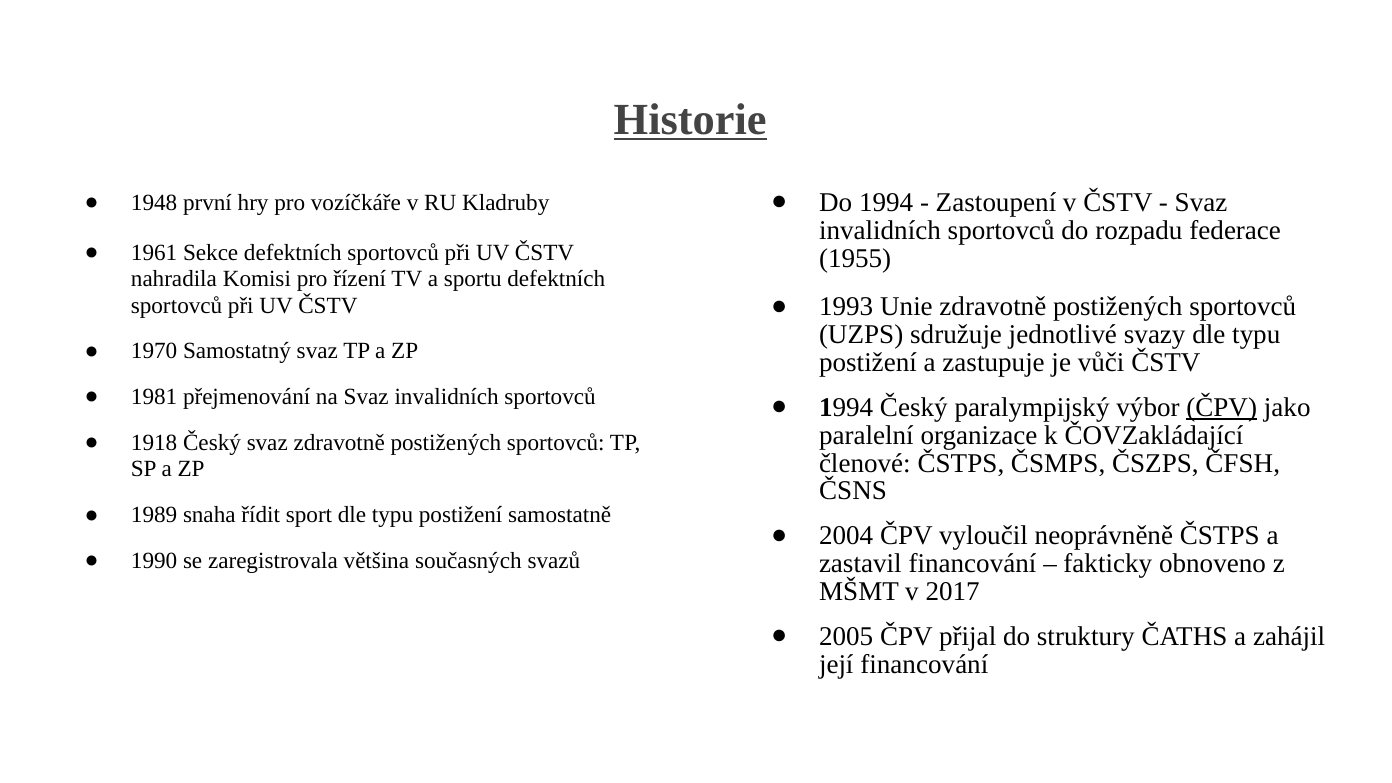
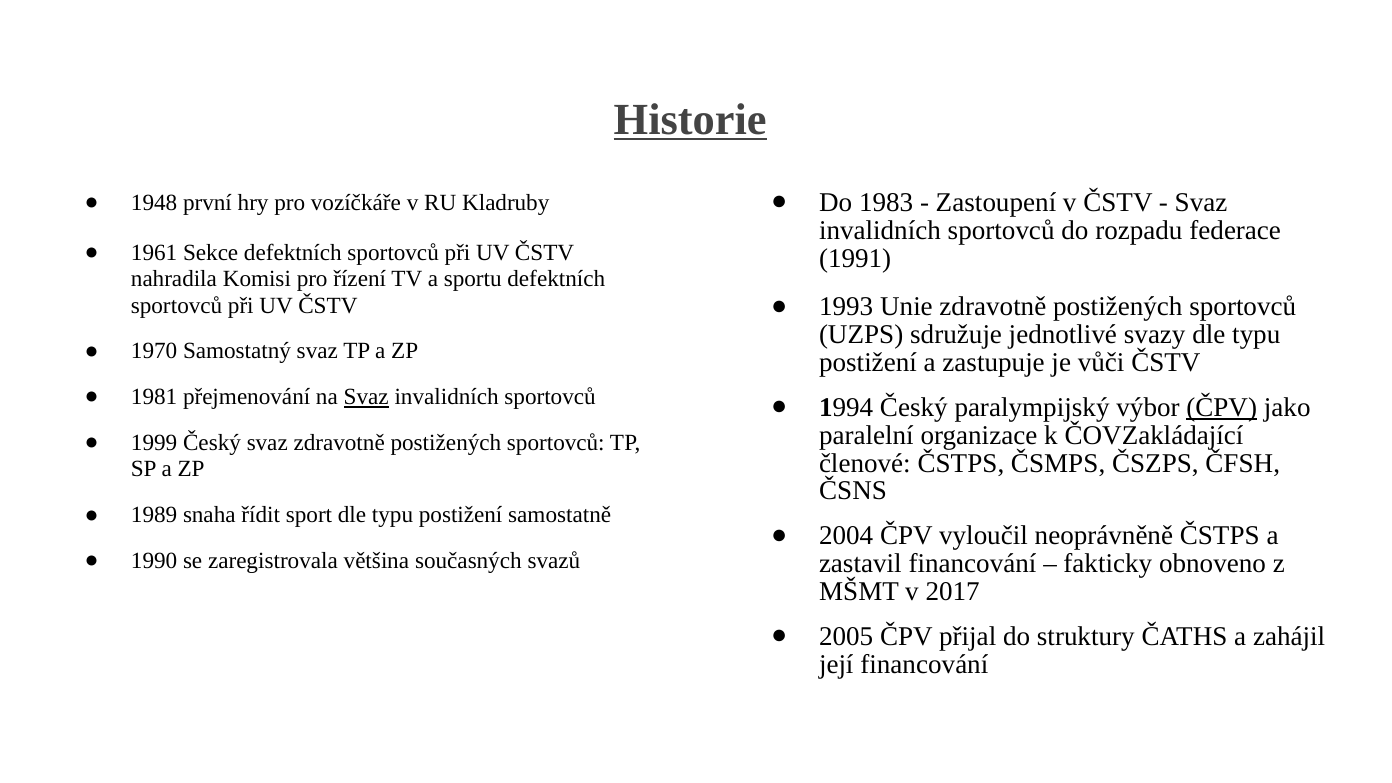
Do 1994: 1994 -> 1983 (886, 203)
1955: 1955 -> 1991 (855, 258)
Svaz underline: none -> present (366, 397)
1918: 1918 -> 1999 (154, 443)
